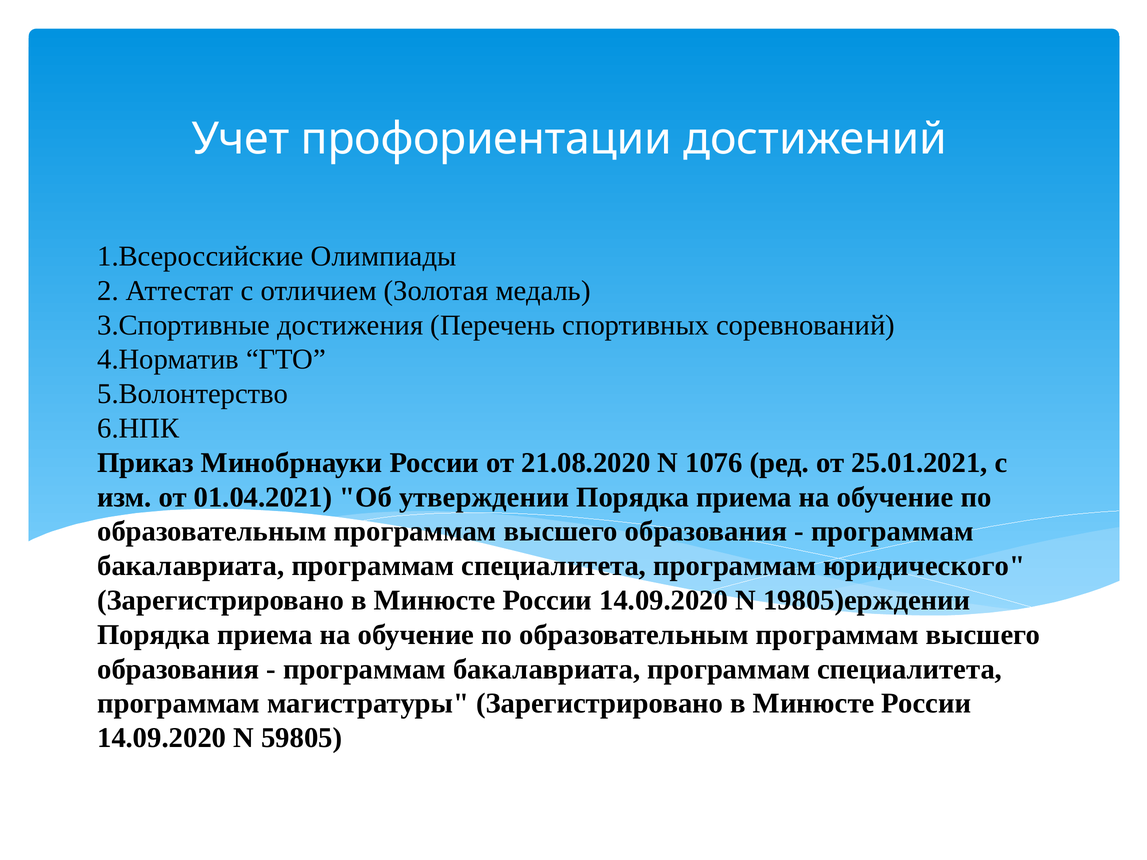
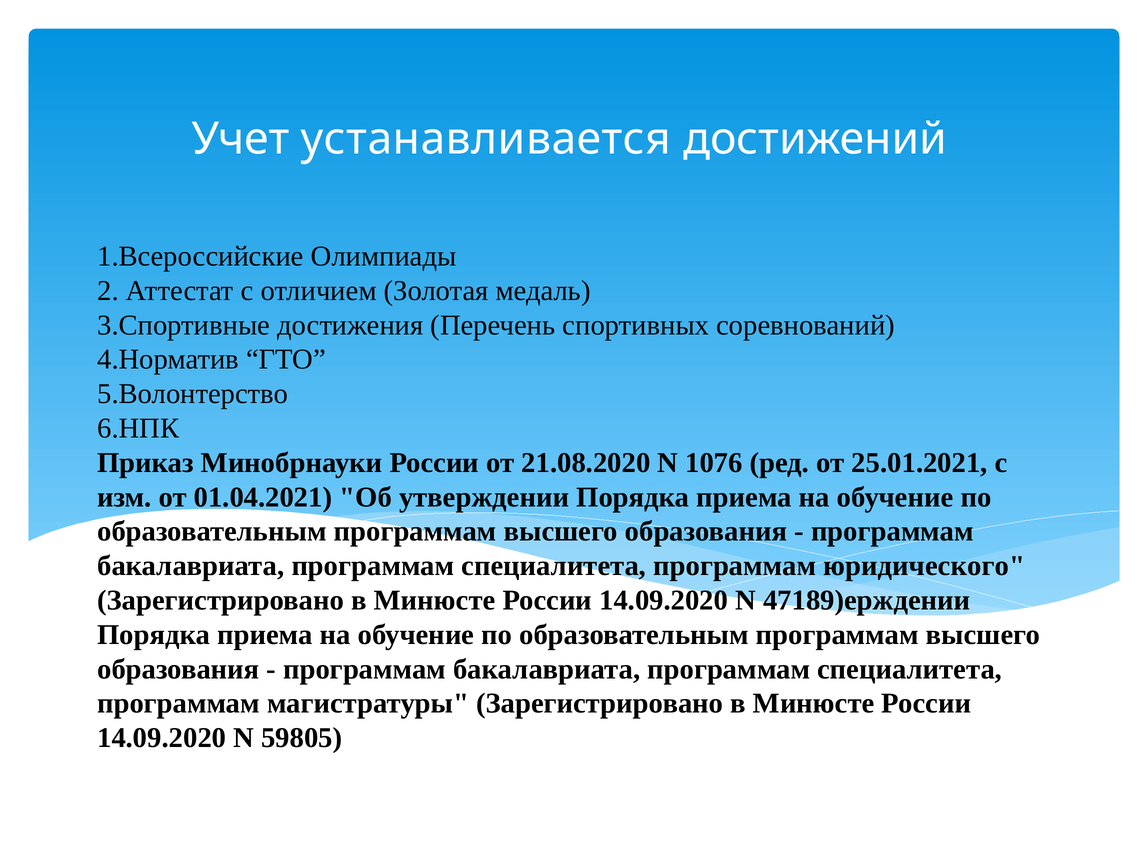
профориентации: профориентации -> устанавливается (486, 139)
19805)ерждении: 19805)ерждении -> 47189)ерждении (867, 600)
